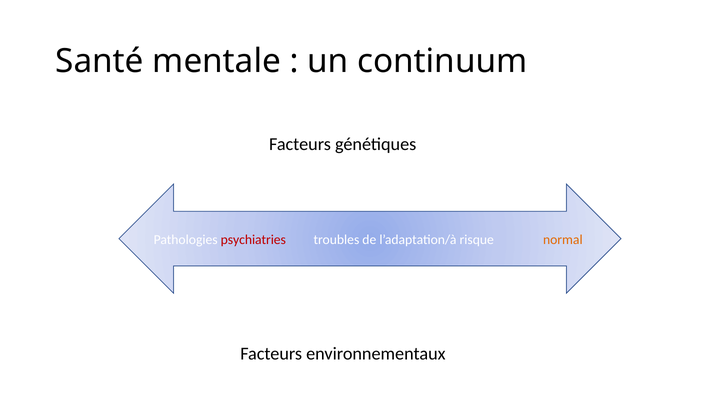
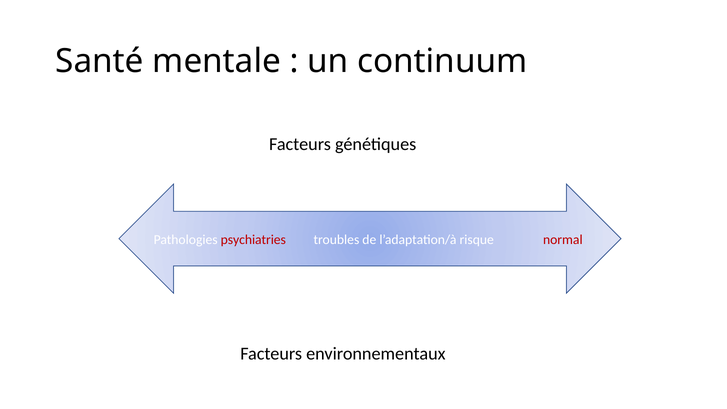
normal colour: orange -> red (563, 240)
